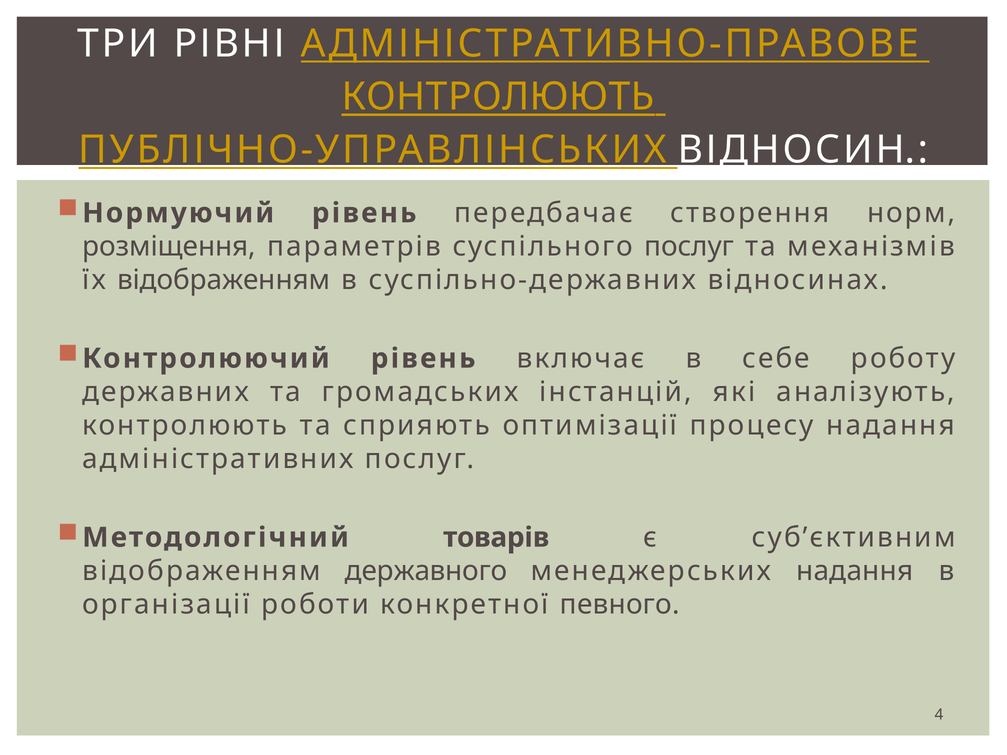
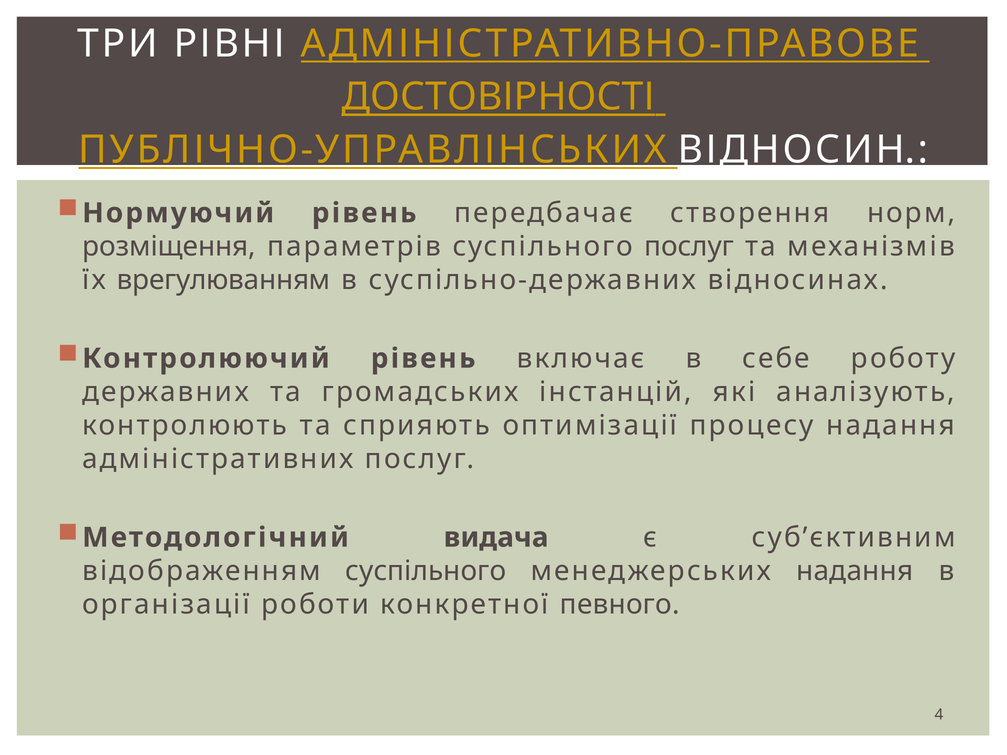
КОНТРОЛЮЮТЬ: КОНТРОЛЮЮТЬ -> ДОСТОВІРНОСТІ (498, 97)
їх відображенням: відображенням -> врегулюванням (224, 280)
товарів: товарів -> видача (496, 538)
відображенням державного: державного -> суспільного (426, 571)
